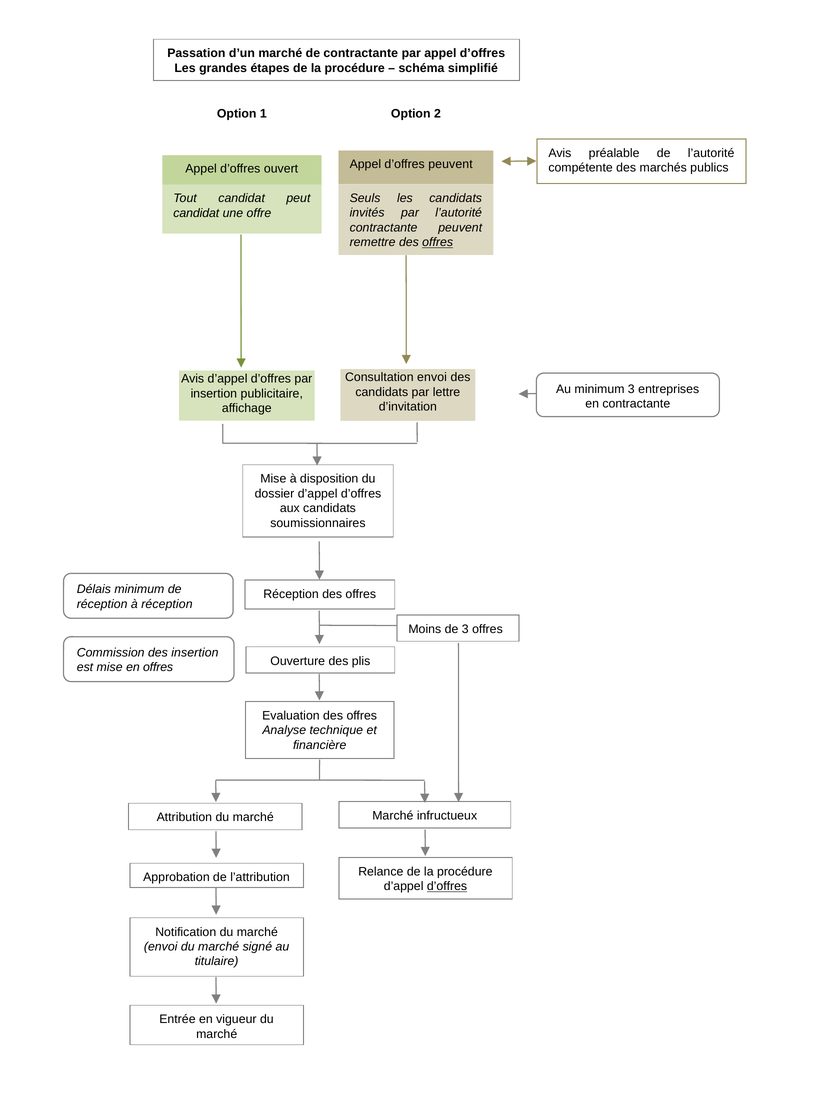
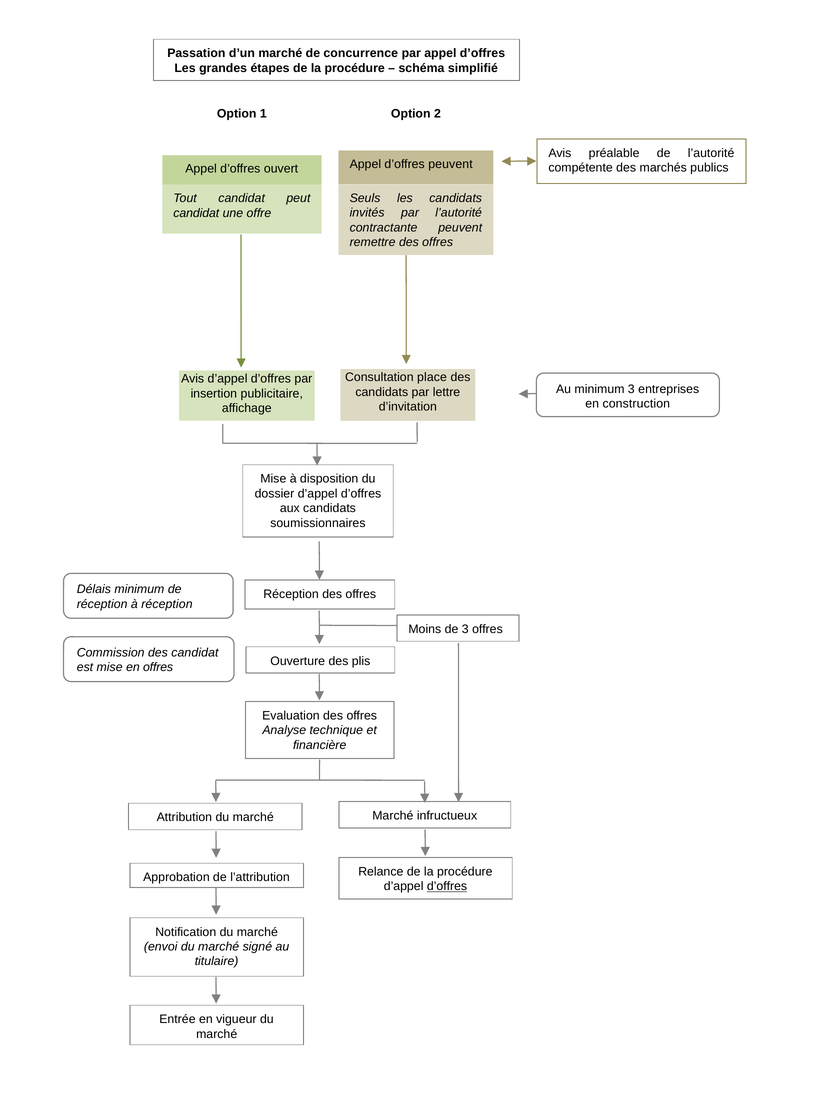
de contractante: contractante -> concurrence (361, 53)
offres underline: present -> none (438, 243)
Consultation envoi: envoi -> place (432, 378)
en contractante: contractante -> construction (636, 404)
des insertion: insertion -> candidat (195, 653)
